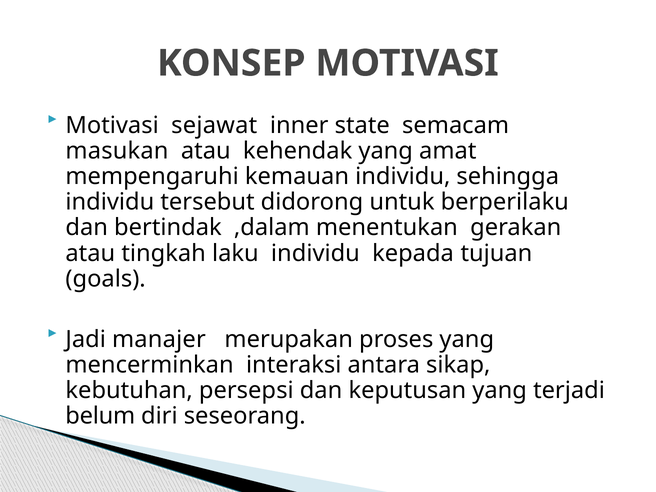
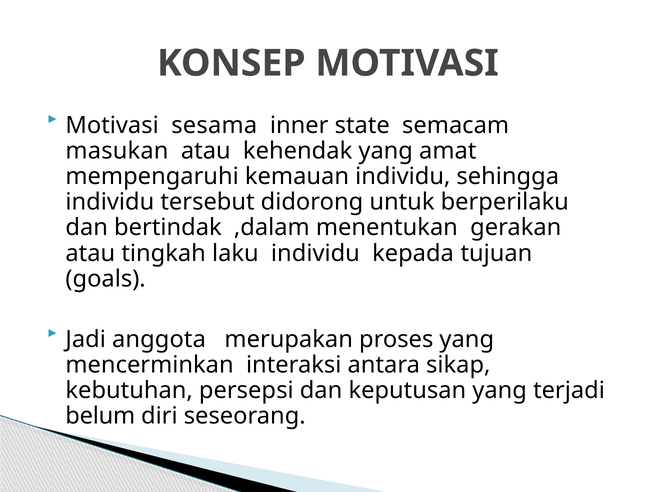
sejawat: sejawat -> sesama (214, 125)
manajer: manajer -> anggota (159, 339)
